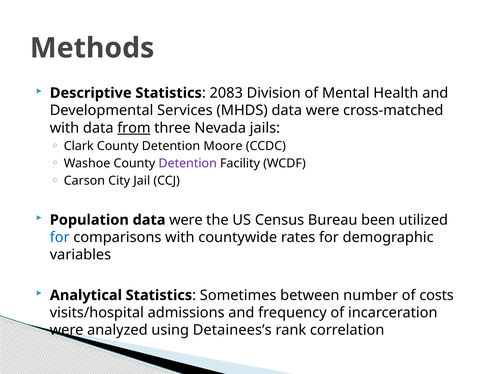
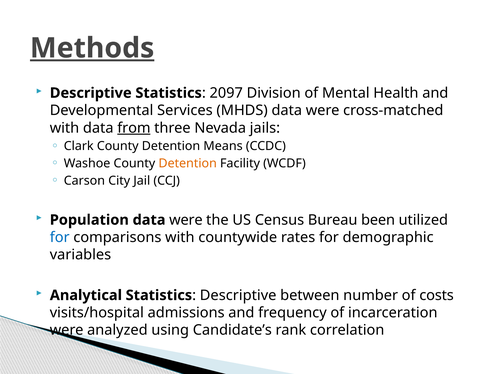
Methods underline: none -> present (92, 48)
2083: 2083 -> 2097 (226, 93)
Moore: Moore -> Means (223, 146)
Detention colour: purple -> orange (188, 164)
Sometimes: Sometimes -> Descriptive (238, 295)
Detainees’s: Detainees’s -> Candidate’s (232, 330)
